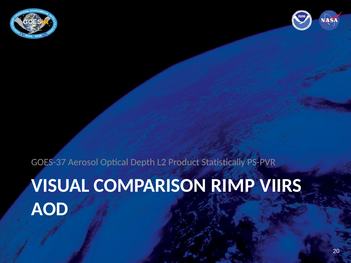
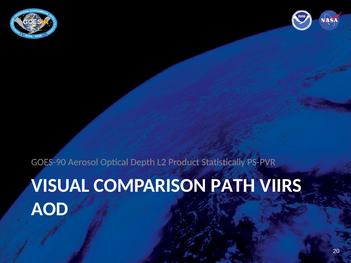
GOES-37: GOES-37 -> GOES-90 (49, 162)
RIMP: RIMP -> PATH (233, 186)
